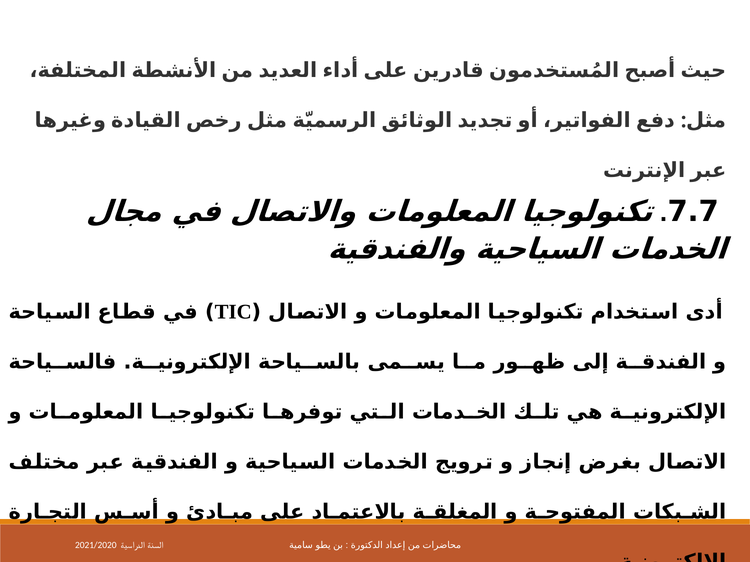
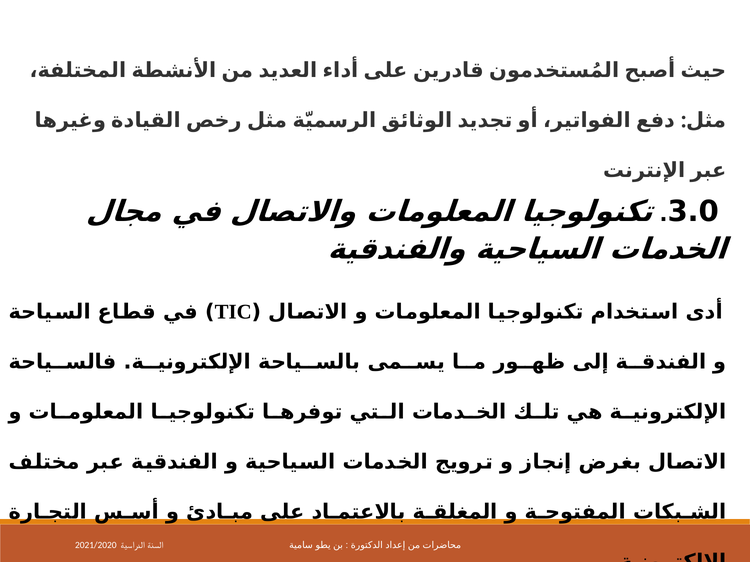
7.7: 7.7 -> 3.0 (693, 212)
